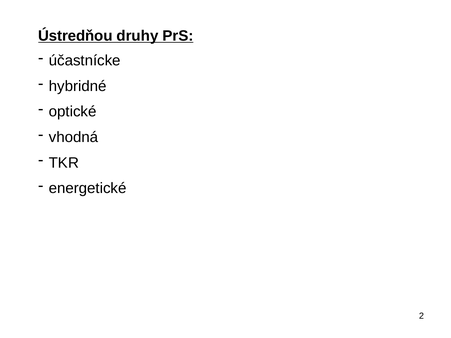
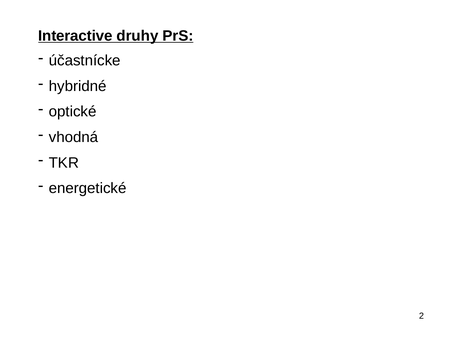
Ústredňou: Ústredňou -> Interactive (75, 36)
